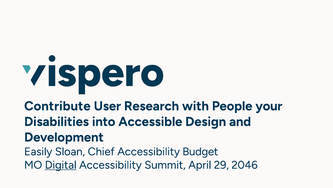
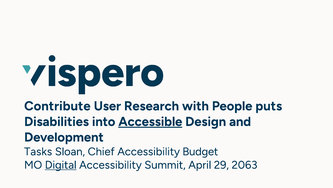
your: your -> puts (269, 106)
Accessible underline: none -> present (150, 121)
Easily: Easily -> Tasks (38, 151)
2046: 2046 -> 2063 (244, 164)
